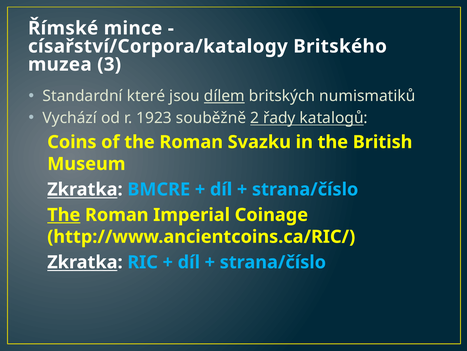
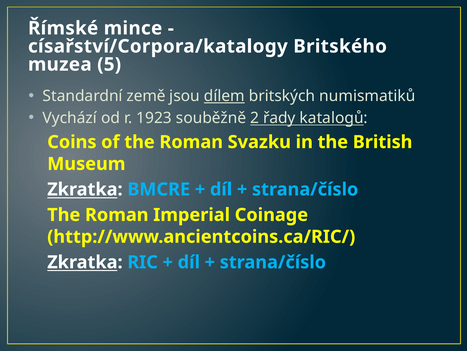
3: 3 -> 5 (109, 64)
které: které -> země (146, 96)
The underline: present -> none (64, 214)
